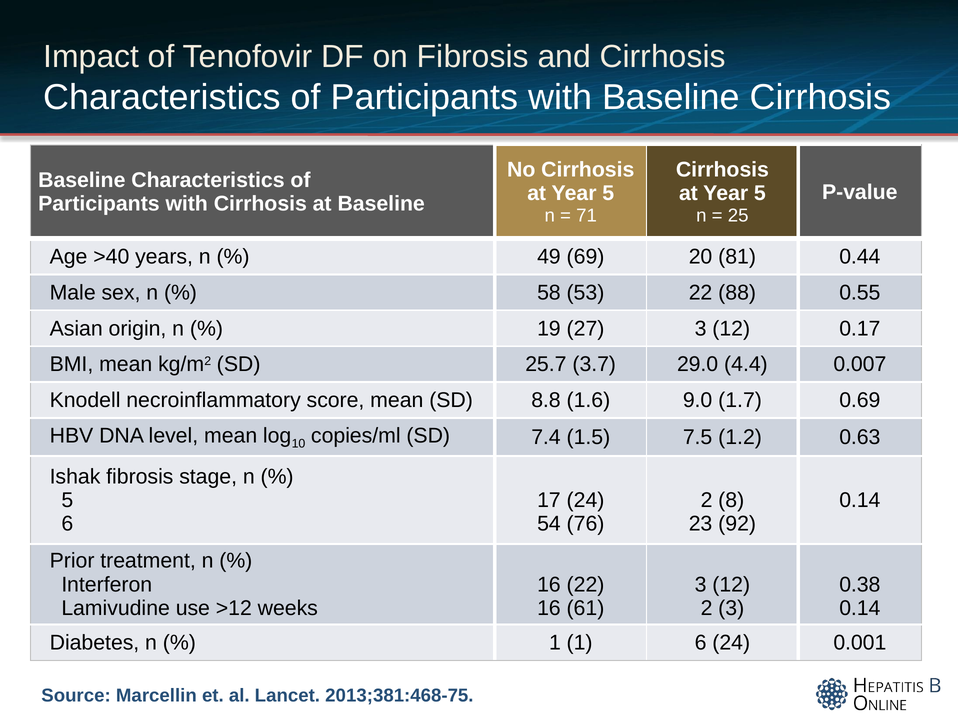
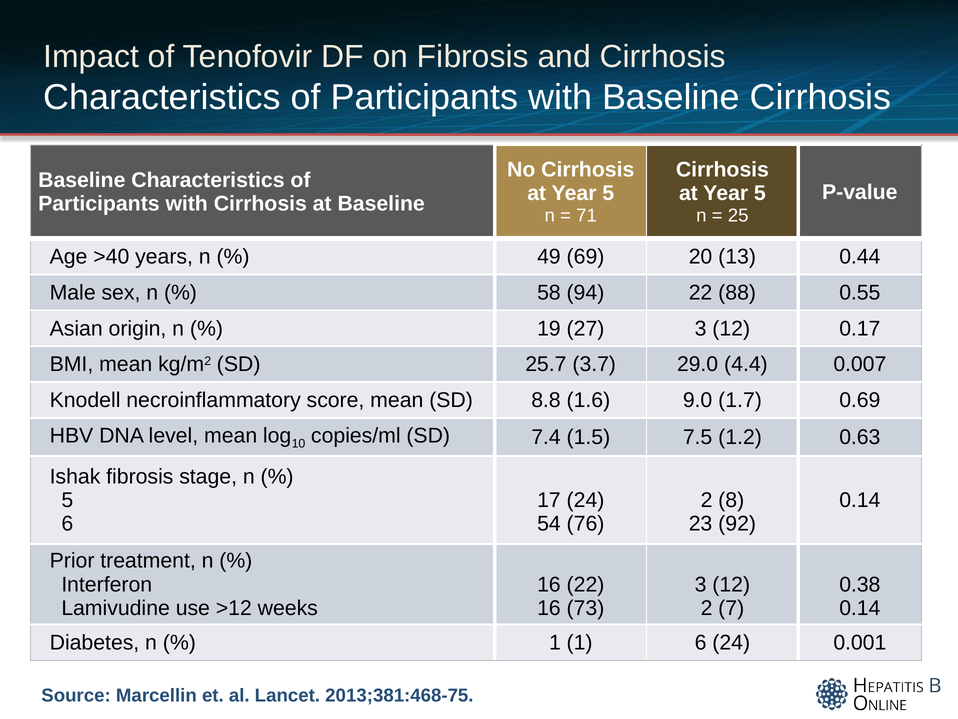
81: 81 -> 13 (737, 257)
53: 53 -> 94 (585, 292)
61: 61 -> 73 (585, 608)
2 3: 3 -> 7 (731, 608)
